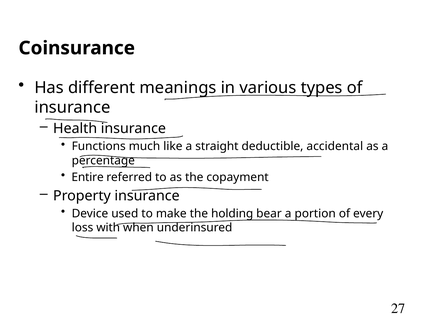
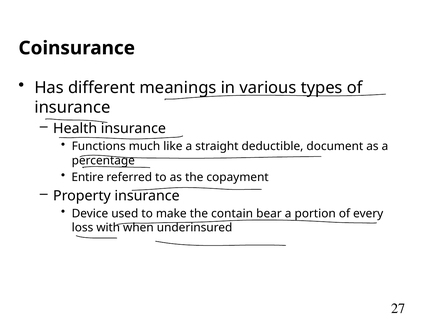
accidental: accidental -> document (335, 147)
holding: holding -> contain (232, 214)
